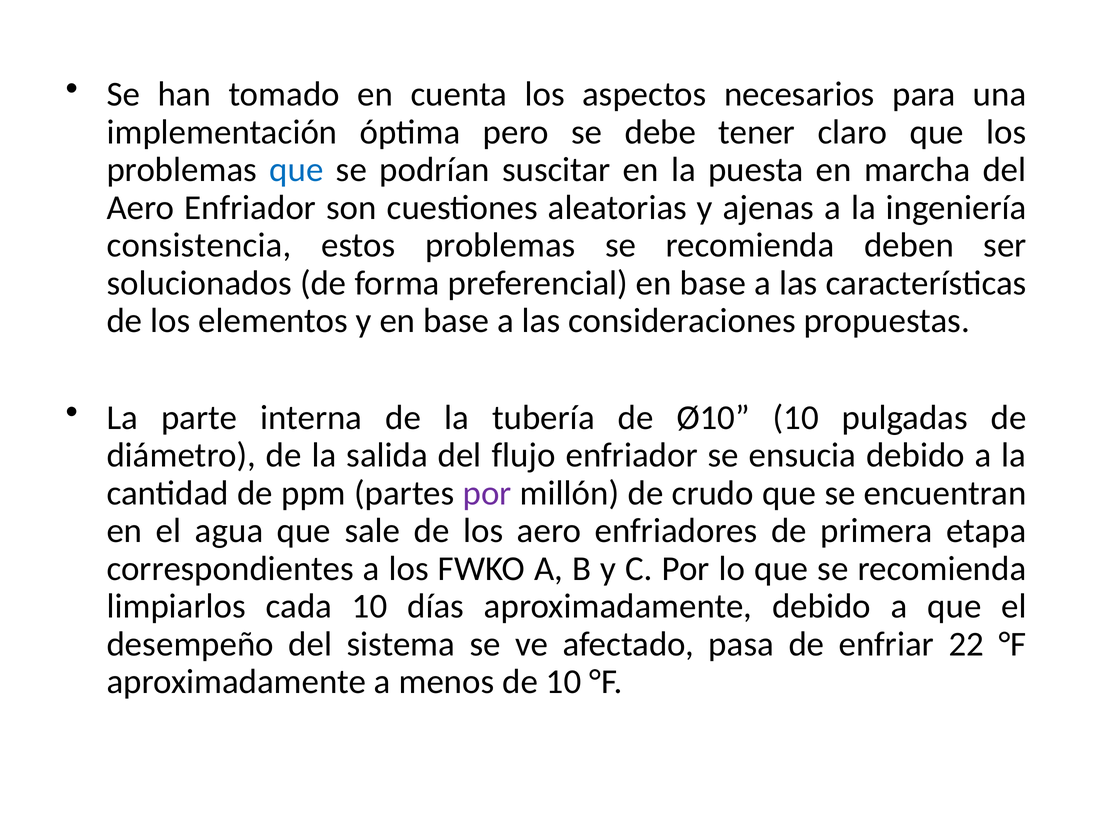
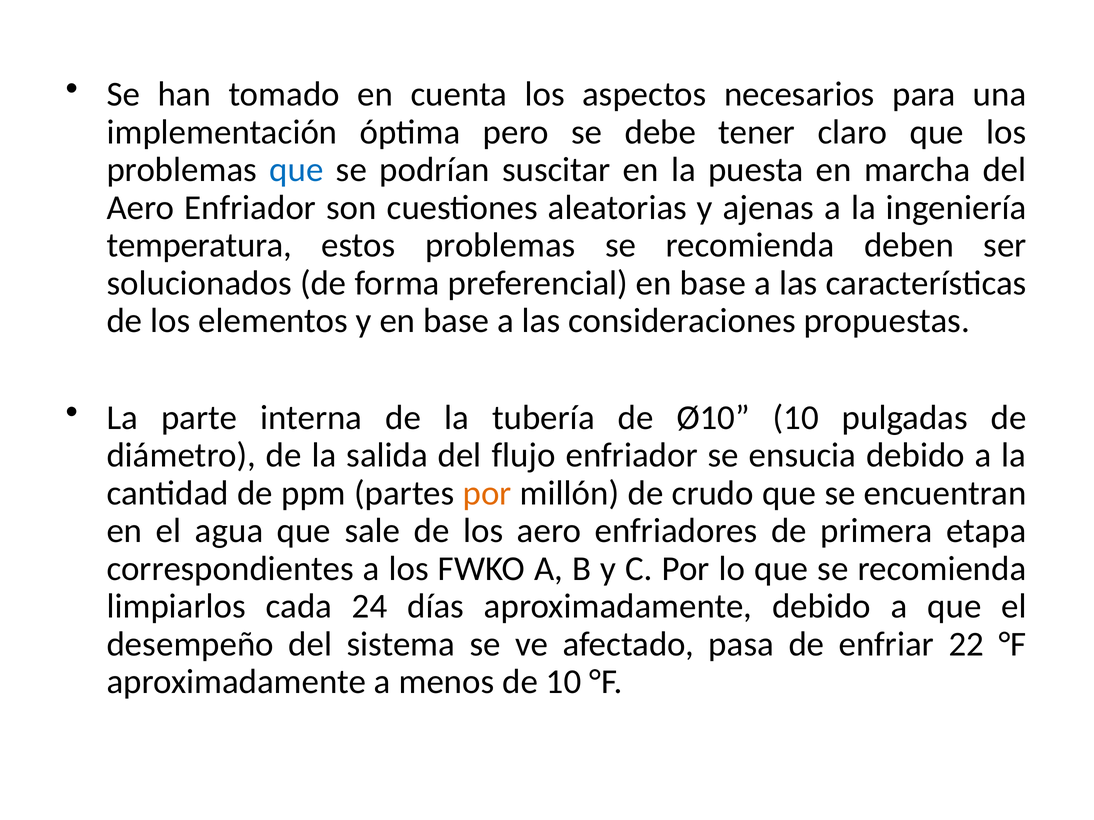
consistencia: consistencia -> temperatura (199, 245)
por colour: purple -> orange (487, 493)
cada 10: 10 -> 24 (370, 607)
